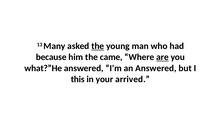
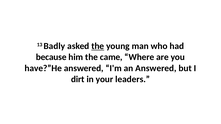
Many: Many -> Badly (54, 46)
are underline: present -> none (162, 57)
what?”He: what?”He -> have?”He (43, 68)
this: this -> dirt (78, 79)
arrived: arrived -> leaders (133, 79)
